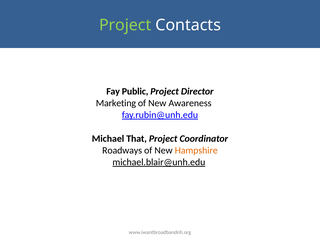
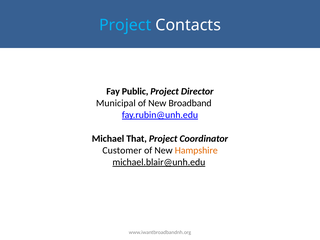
Project colour: light green -> light blue (125, 25)
Marketing: Marketing -> Municipal (116, 103)
Awareness: Awareness -> Broadband (190, 103)
Roadways: Roadways -> Customer (122, 150)
